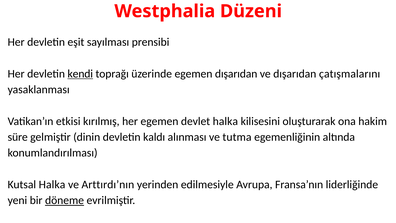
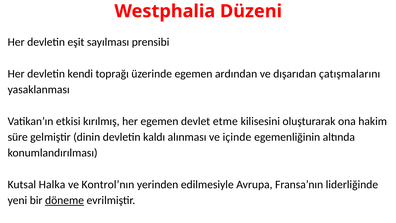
kendi underline: present -> none (80, 74)
egemen dışarıdan: dışarıdan -> ardından (236, 74)
devlet halka: halka -> etme (225, 121)
tutma: tutma -> içinde (237, 137)
Arttırdı’nın: Arttırdı’nın -> Kontrol’nın (108, 184)
